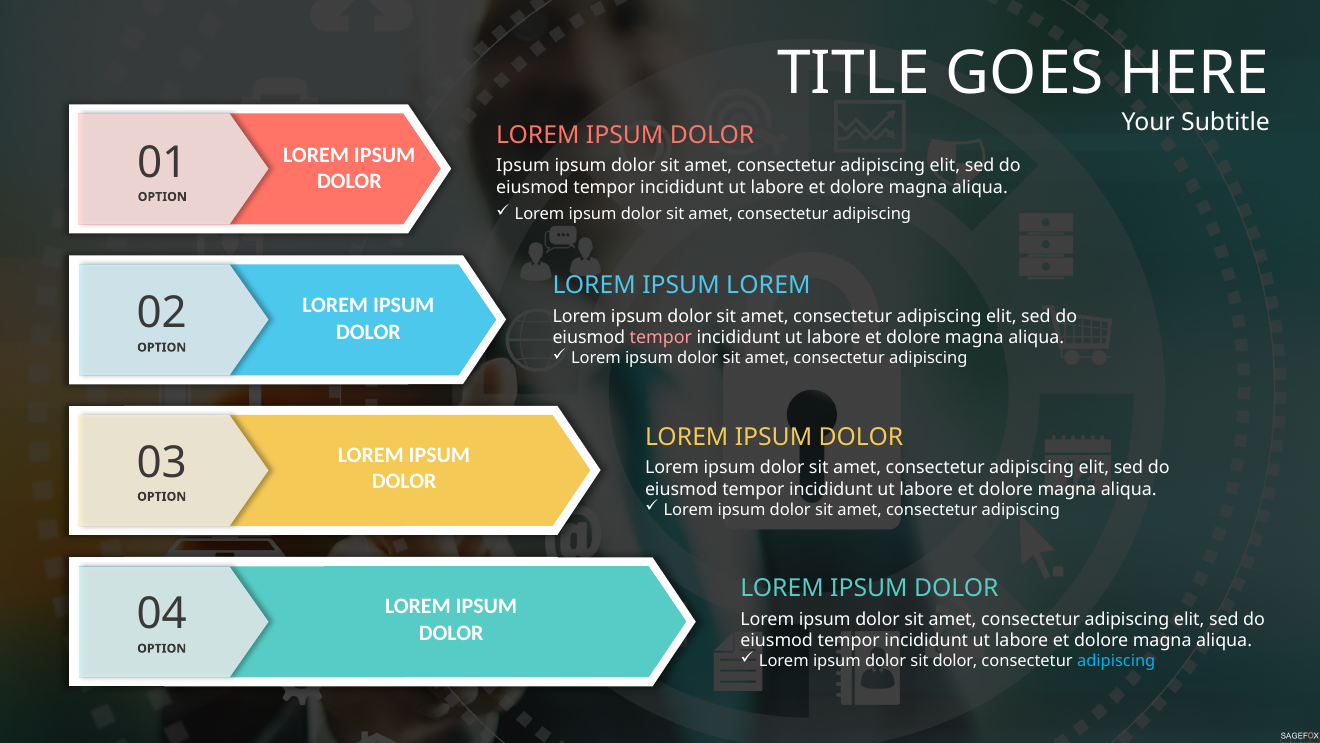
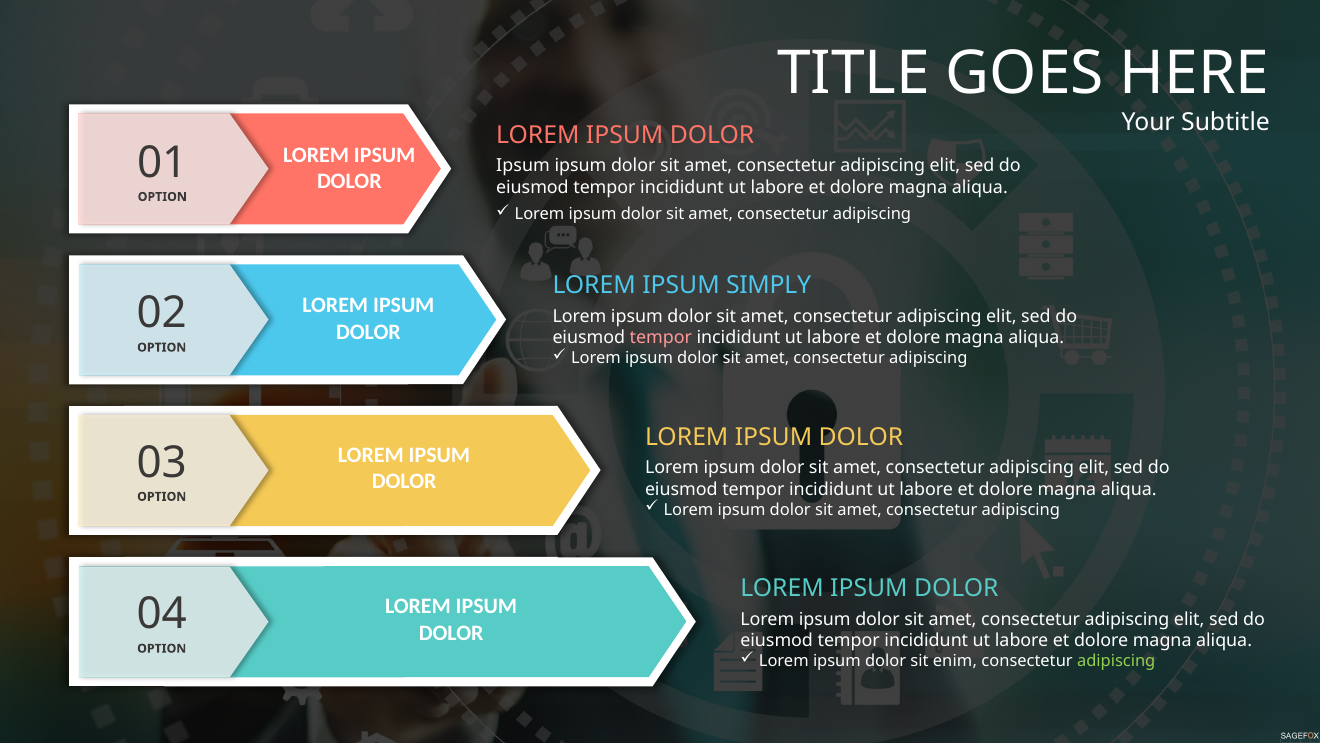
IPSUM LOREM: LOREM -> SIMPLY (769, 285)
sit dolor: dolor -> enim (955, 661)
adipiscing colour: light blue -> light green (1116, 661)
